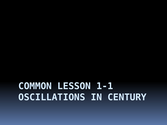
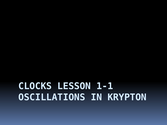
COMMON: COMMON -> CLOCKS (35, 86)
CENTURY: CENTURY -> KRYPTON (127, 97)
